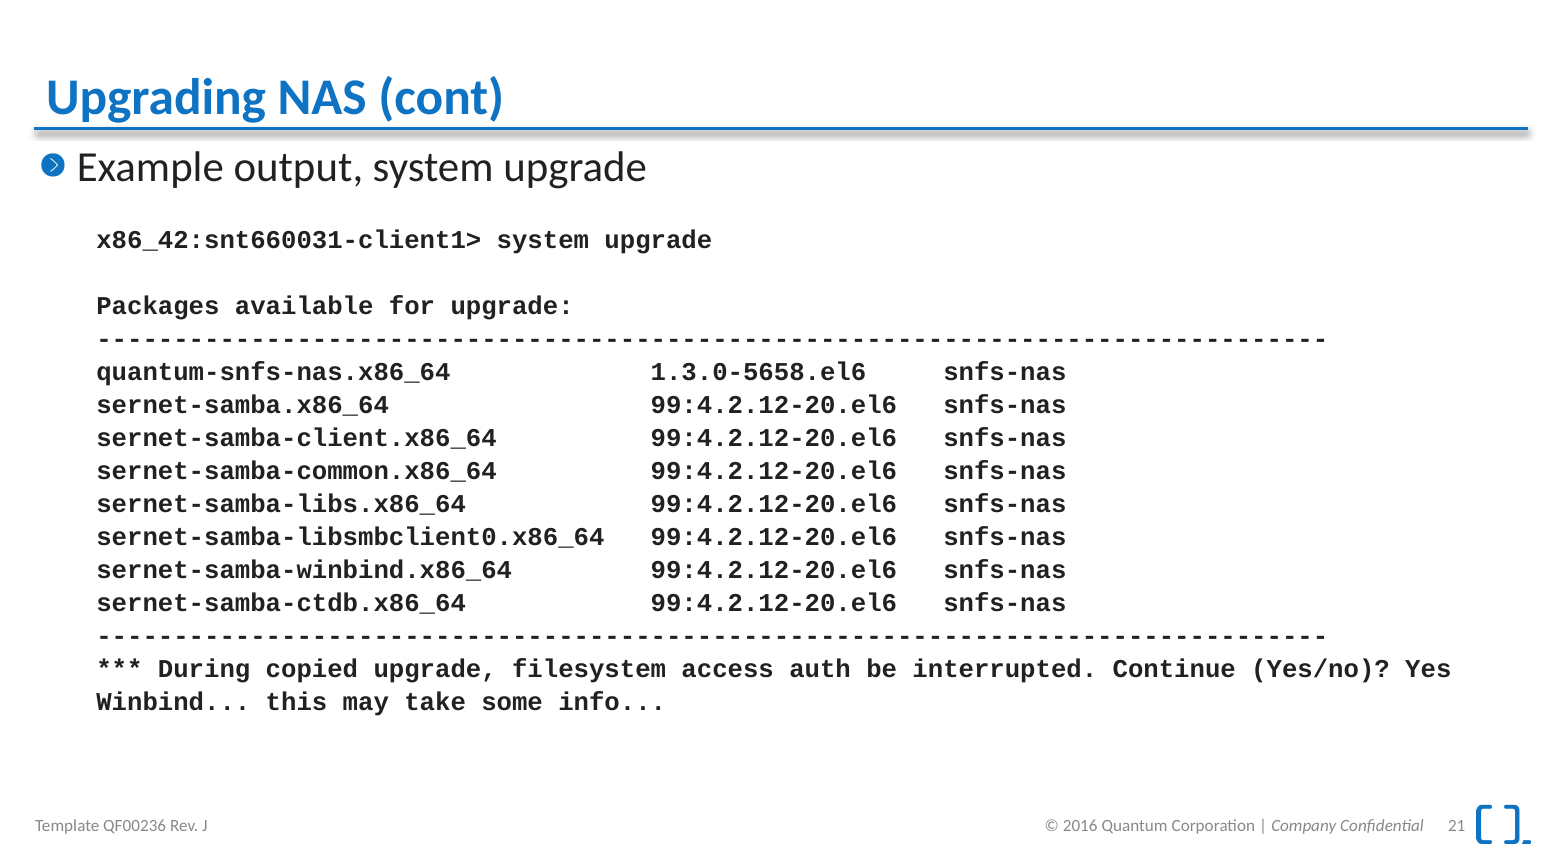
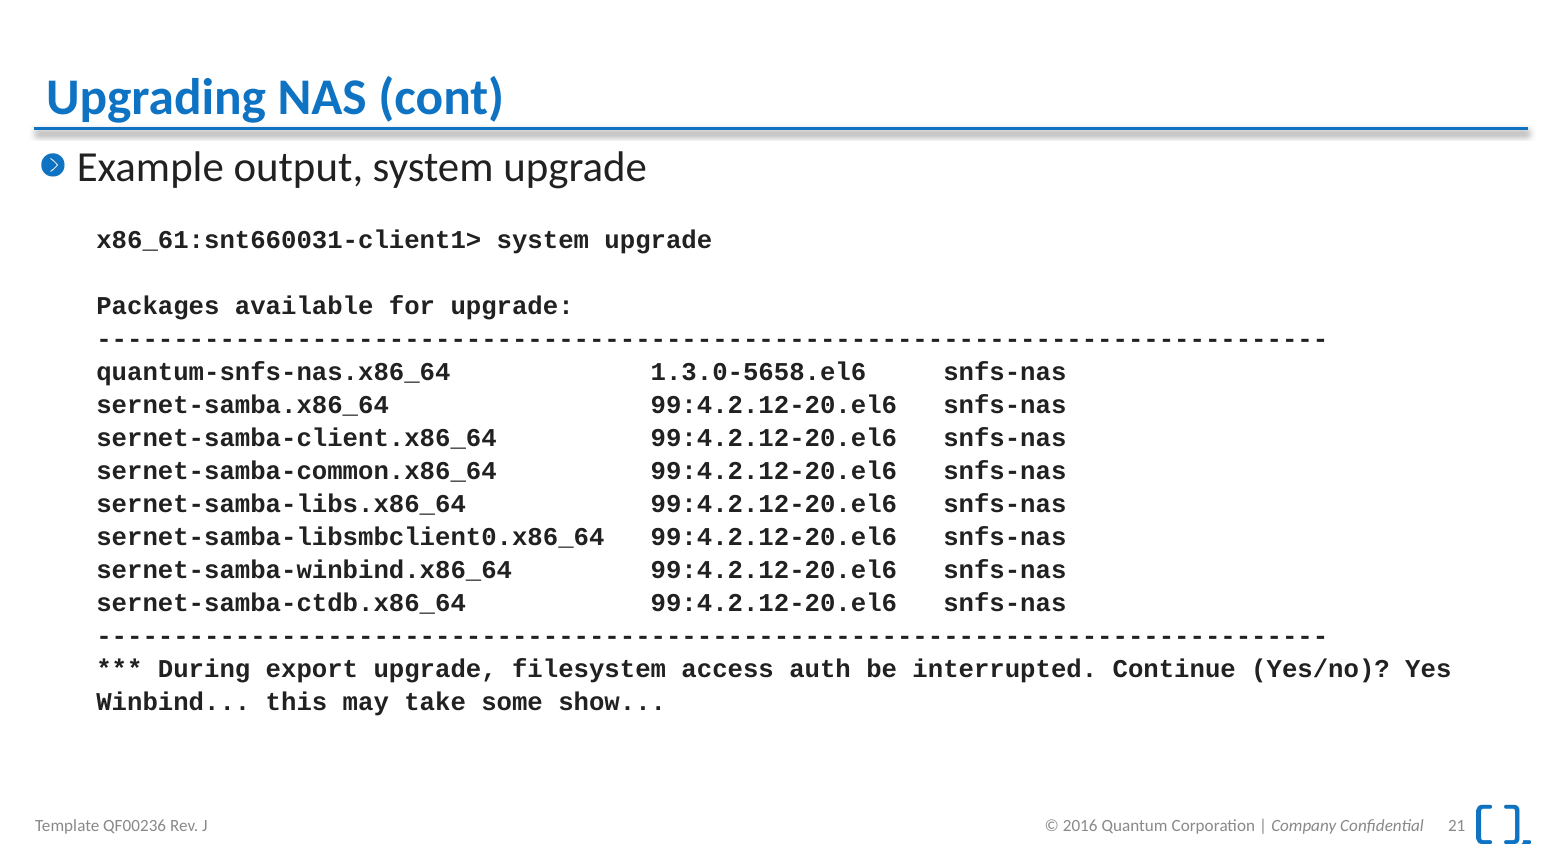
x86_42:snt660031-client1>: x86_42:snt660031-client1> -> x86_61:snt660031-client1> (289, 240)
copied: copied -> export (312, 669)
info: info -> show (612, 701)
